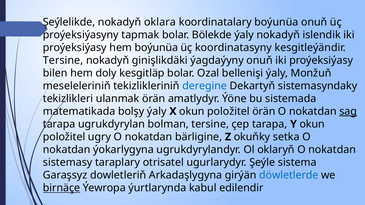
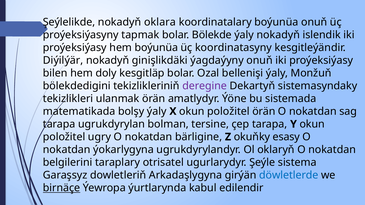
Tersine: Tersine -> Diýilýär (63, 60)
meseleleriniň: meseleleriniň -> bölekdedigini (77, 86)
deregine colour: blue -> purple (205, 86)
sag underline: present -> none (348, 112)
setka: setka -> esasy (286, 137)
sistemasy: sistemasy -> belgilerini (68, 163)
